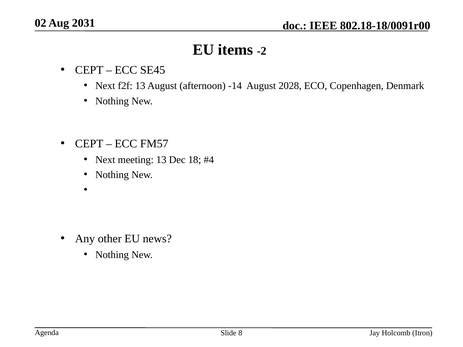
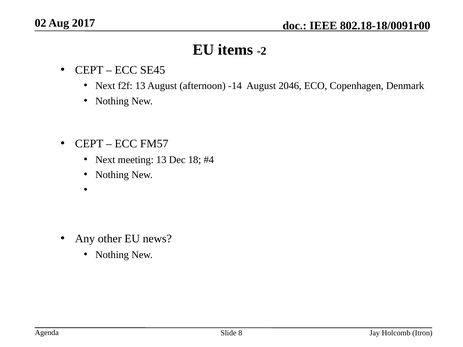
2031: 2031 -> 2017 (84, 23)
2028: 2028 -> 2046 (290, 86)
